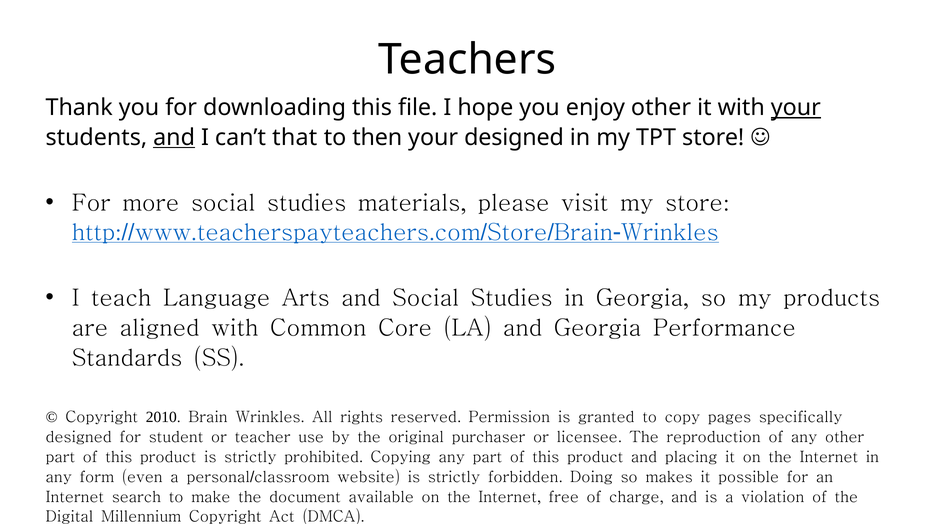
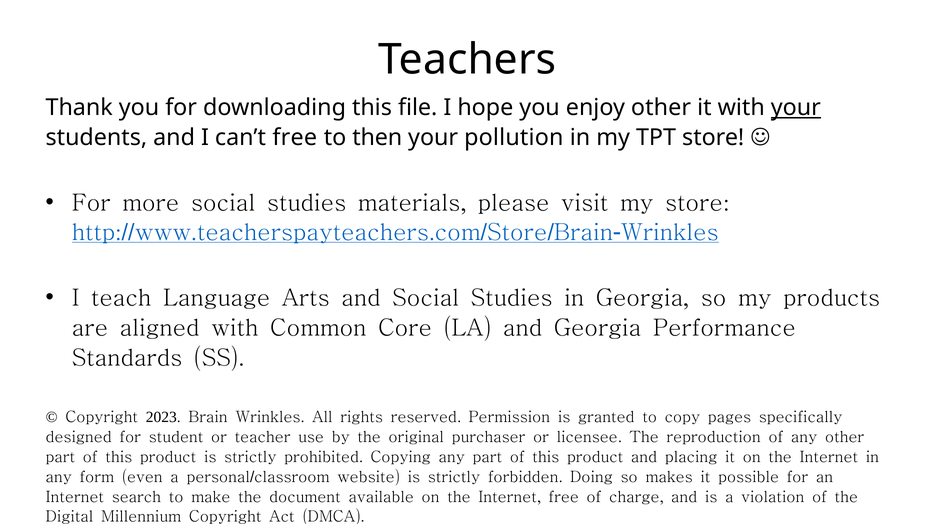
and underline: present -> none (174, 138)
can’t that: that -> free (295, 138)
your designed: designed -> pollution (514, 138)
2010: 2010 -> 2023 (163, 417)
